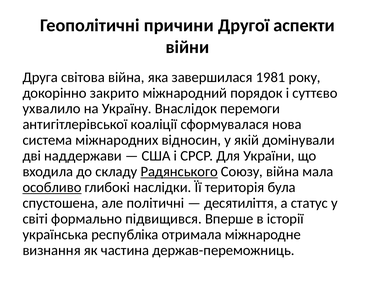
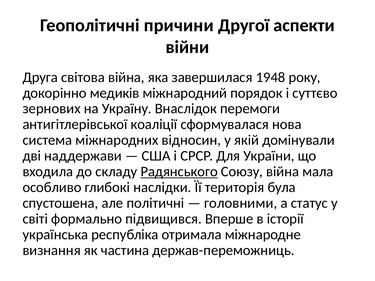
1981: 1981 -> 1948 (271, 77)
закрито: закрито -> медиків (115, 93)
ухвалило: ухвалило -> зернових (52, 109)
особливо underline: present -> none (52, 188)
десятиліття: десятиліття -> головними (241, 203)
